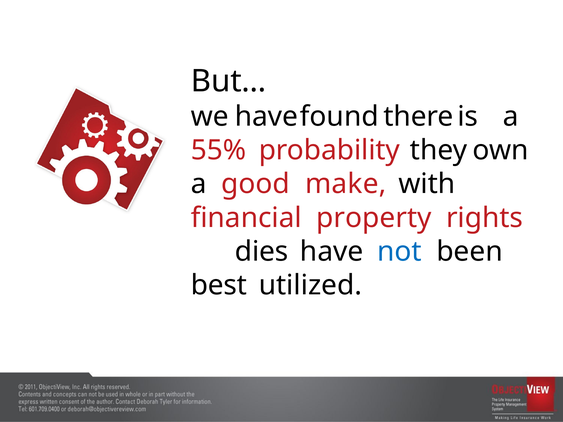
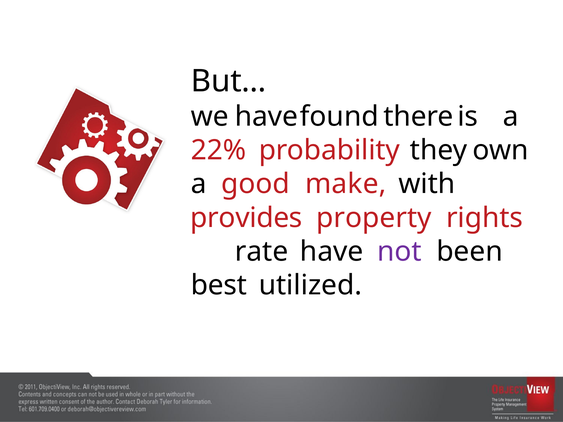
55%: 55% -> 22% (219, 150)
financial: financial -> provides (246, 218)
dies: dies -> rate (262, 252)
not colour: blue -> purple (399, 252)
